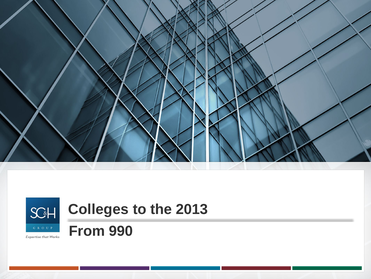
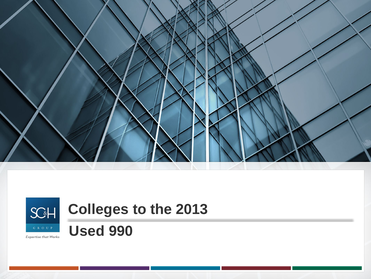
From: From -> Used (87, 231)
